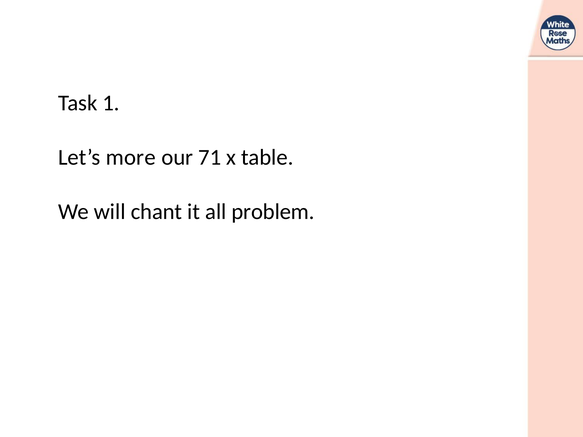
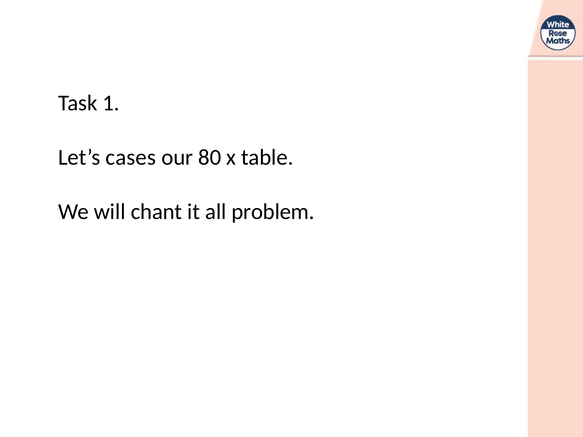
more: more -> cases (131, 158)
71: 71 -> 80 (210, 158)
